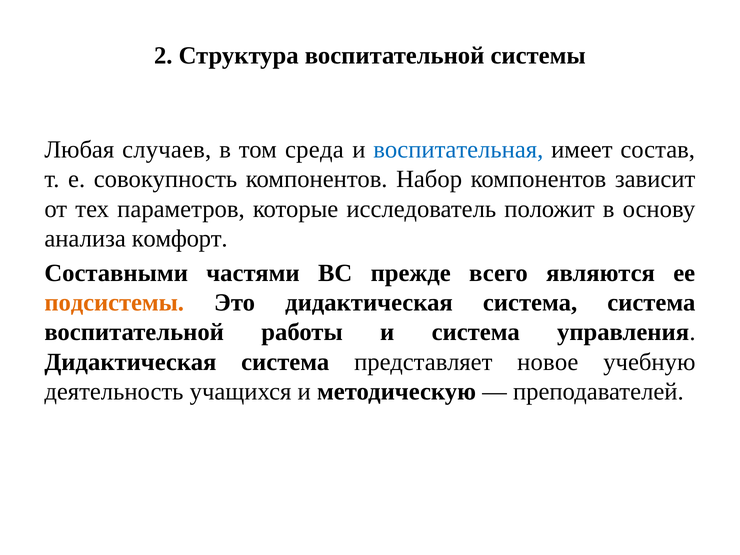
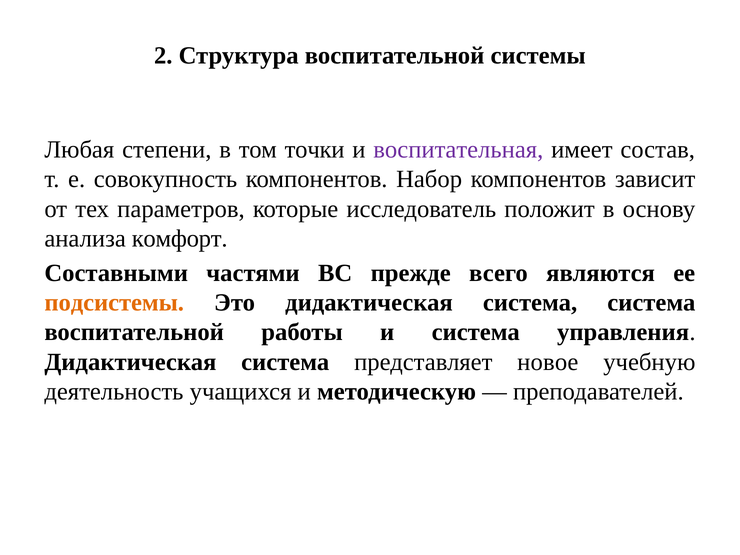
случаев: случаев -> степени (167, 150)
среда: среда -> точки (315, 150)
воспитательная colour: blue -> purple (458, 150)
